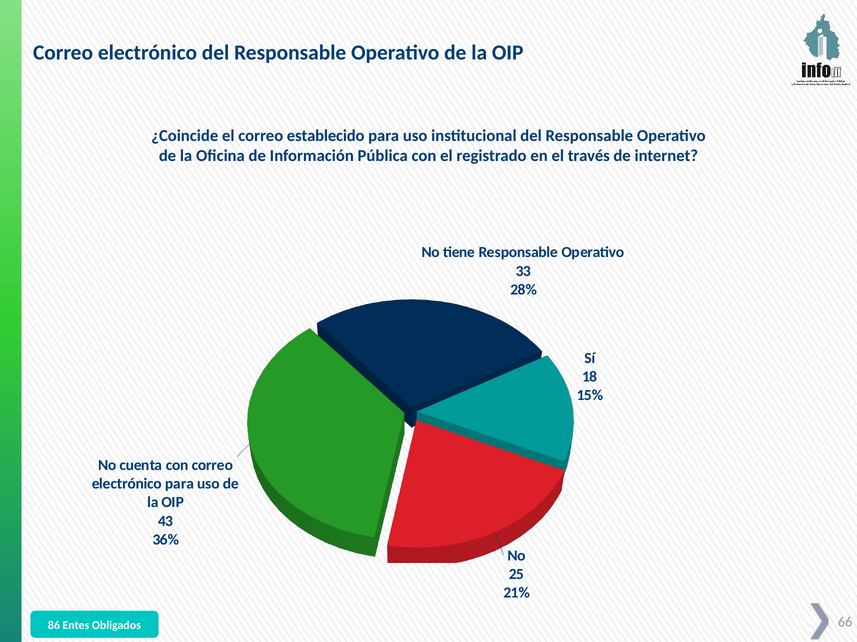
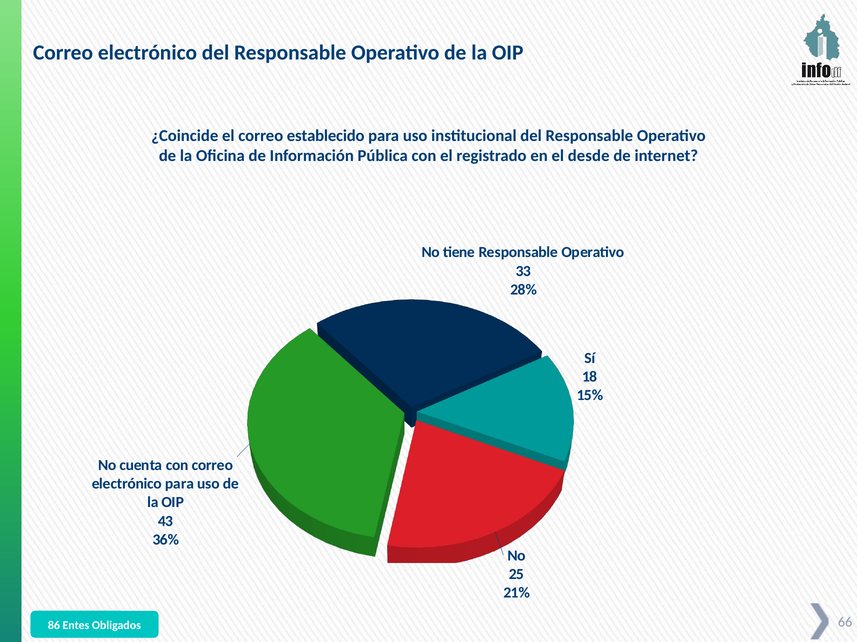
través: través -> desde (589, 156)
